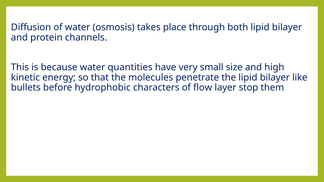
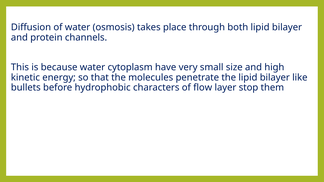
quantities: quantities -> cytoplasm (130, 67)
